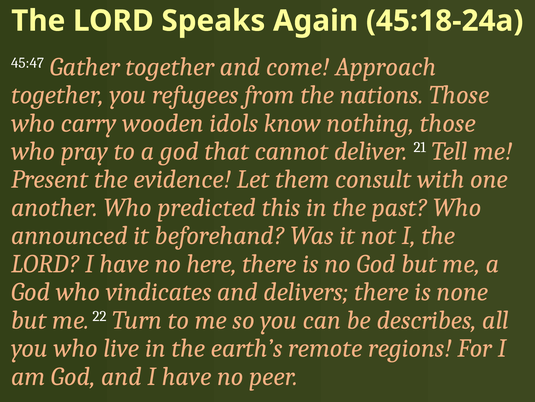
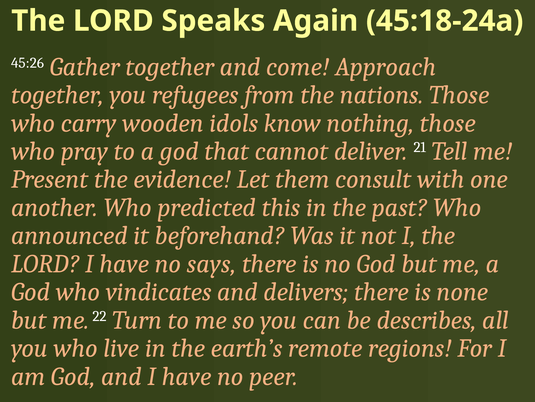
45:47: 45:47 -> 45:26 (27, 63)
here: here -> says (211, 263)
